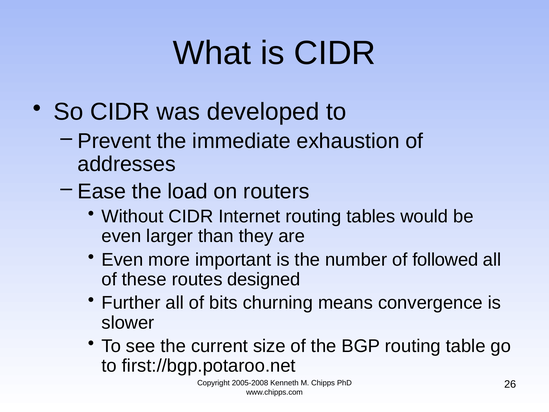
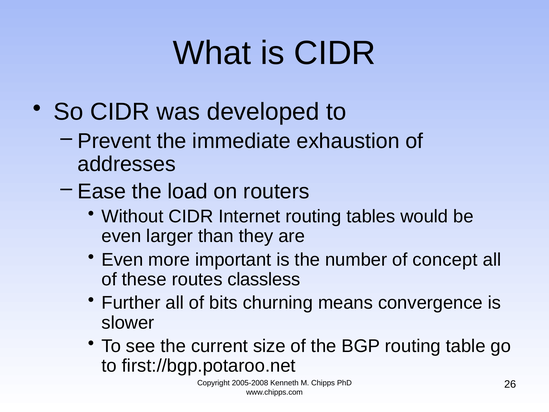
followed: followed -> concept (445, 260)
designed: designed -> classless (264, 279)
